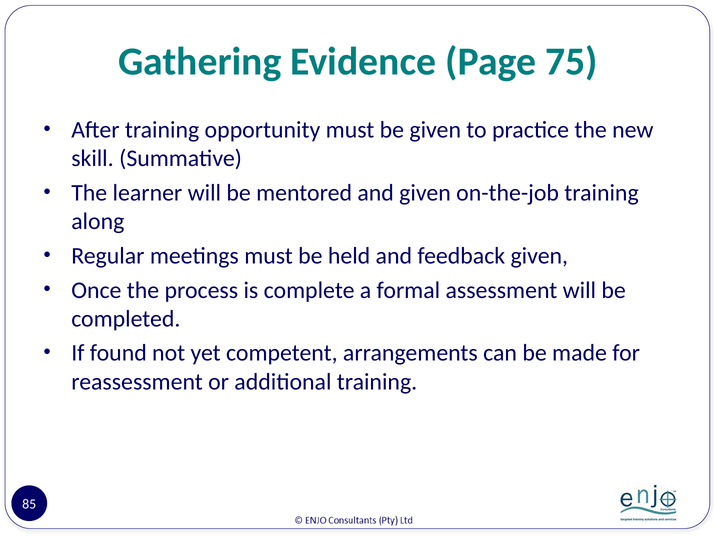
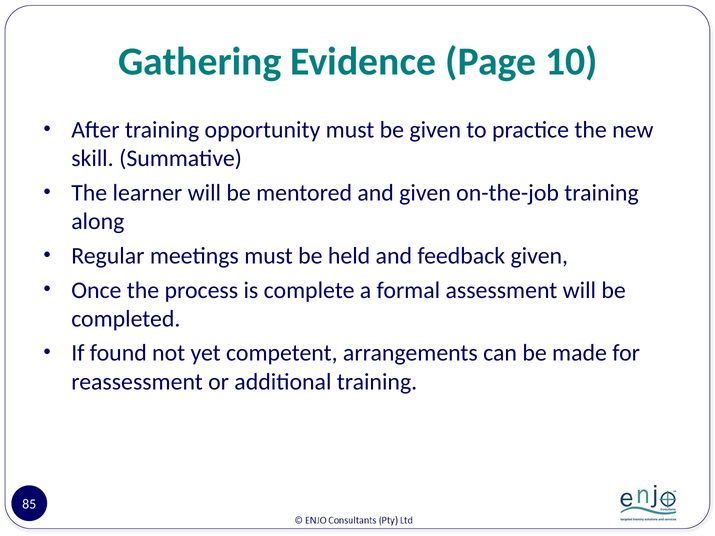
75: 75 -> 10 (571, 62)
